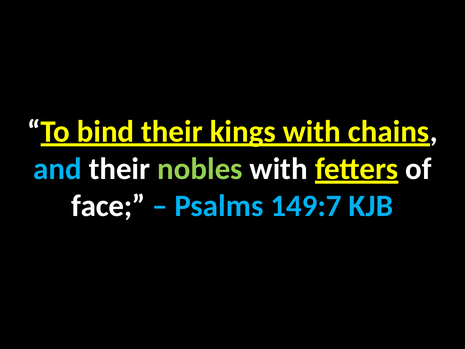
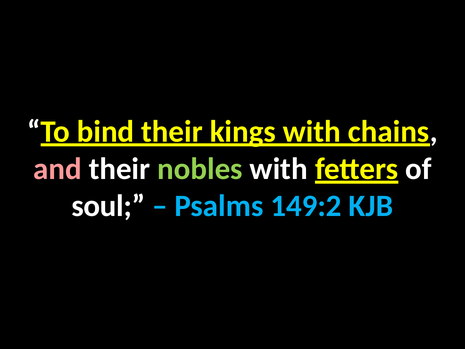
and colour: light blue -> pink (57, 169)
face: face -> soul (108, 206)
149:7: 149:7 -> 149:2 (306, 206)
